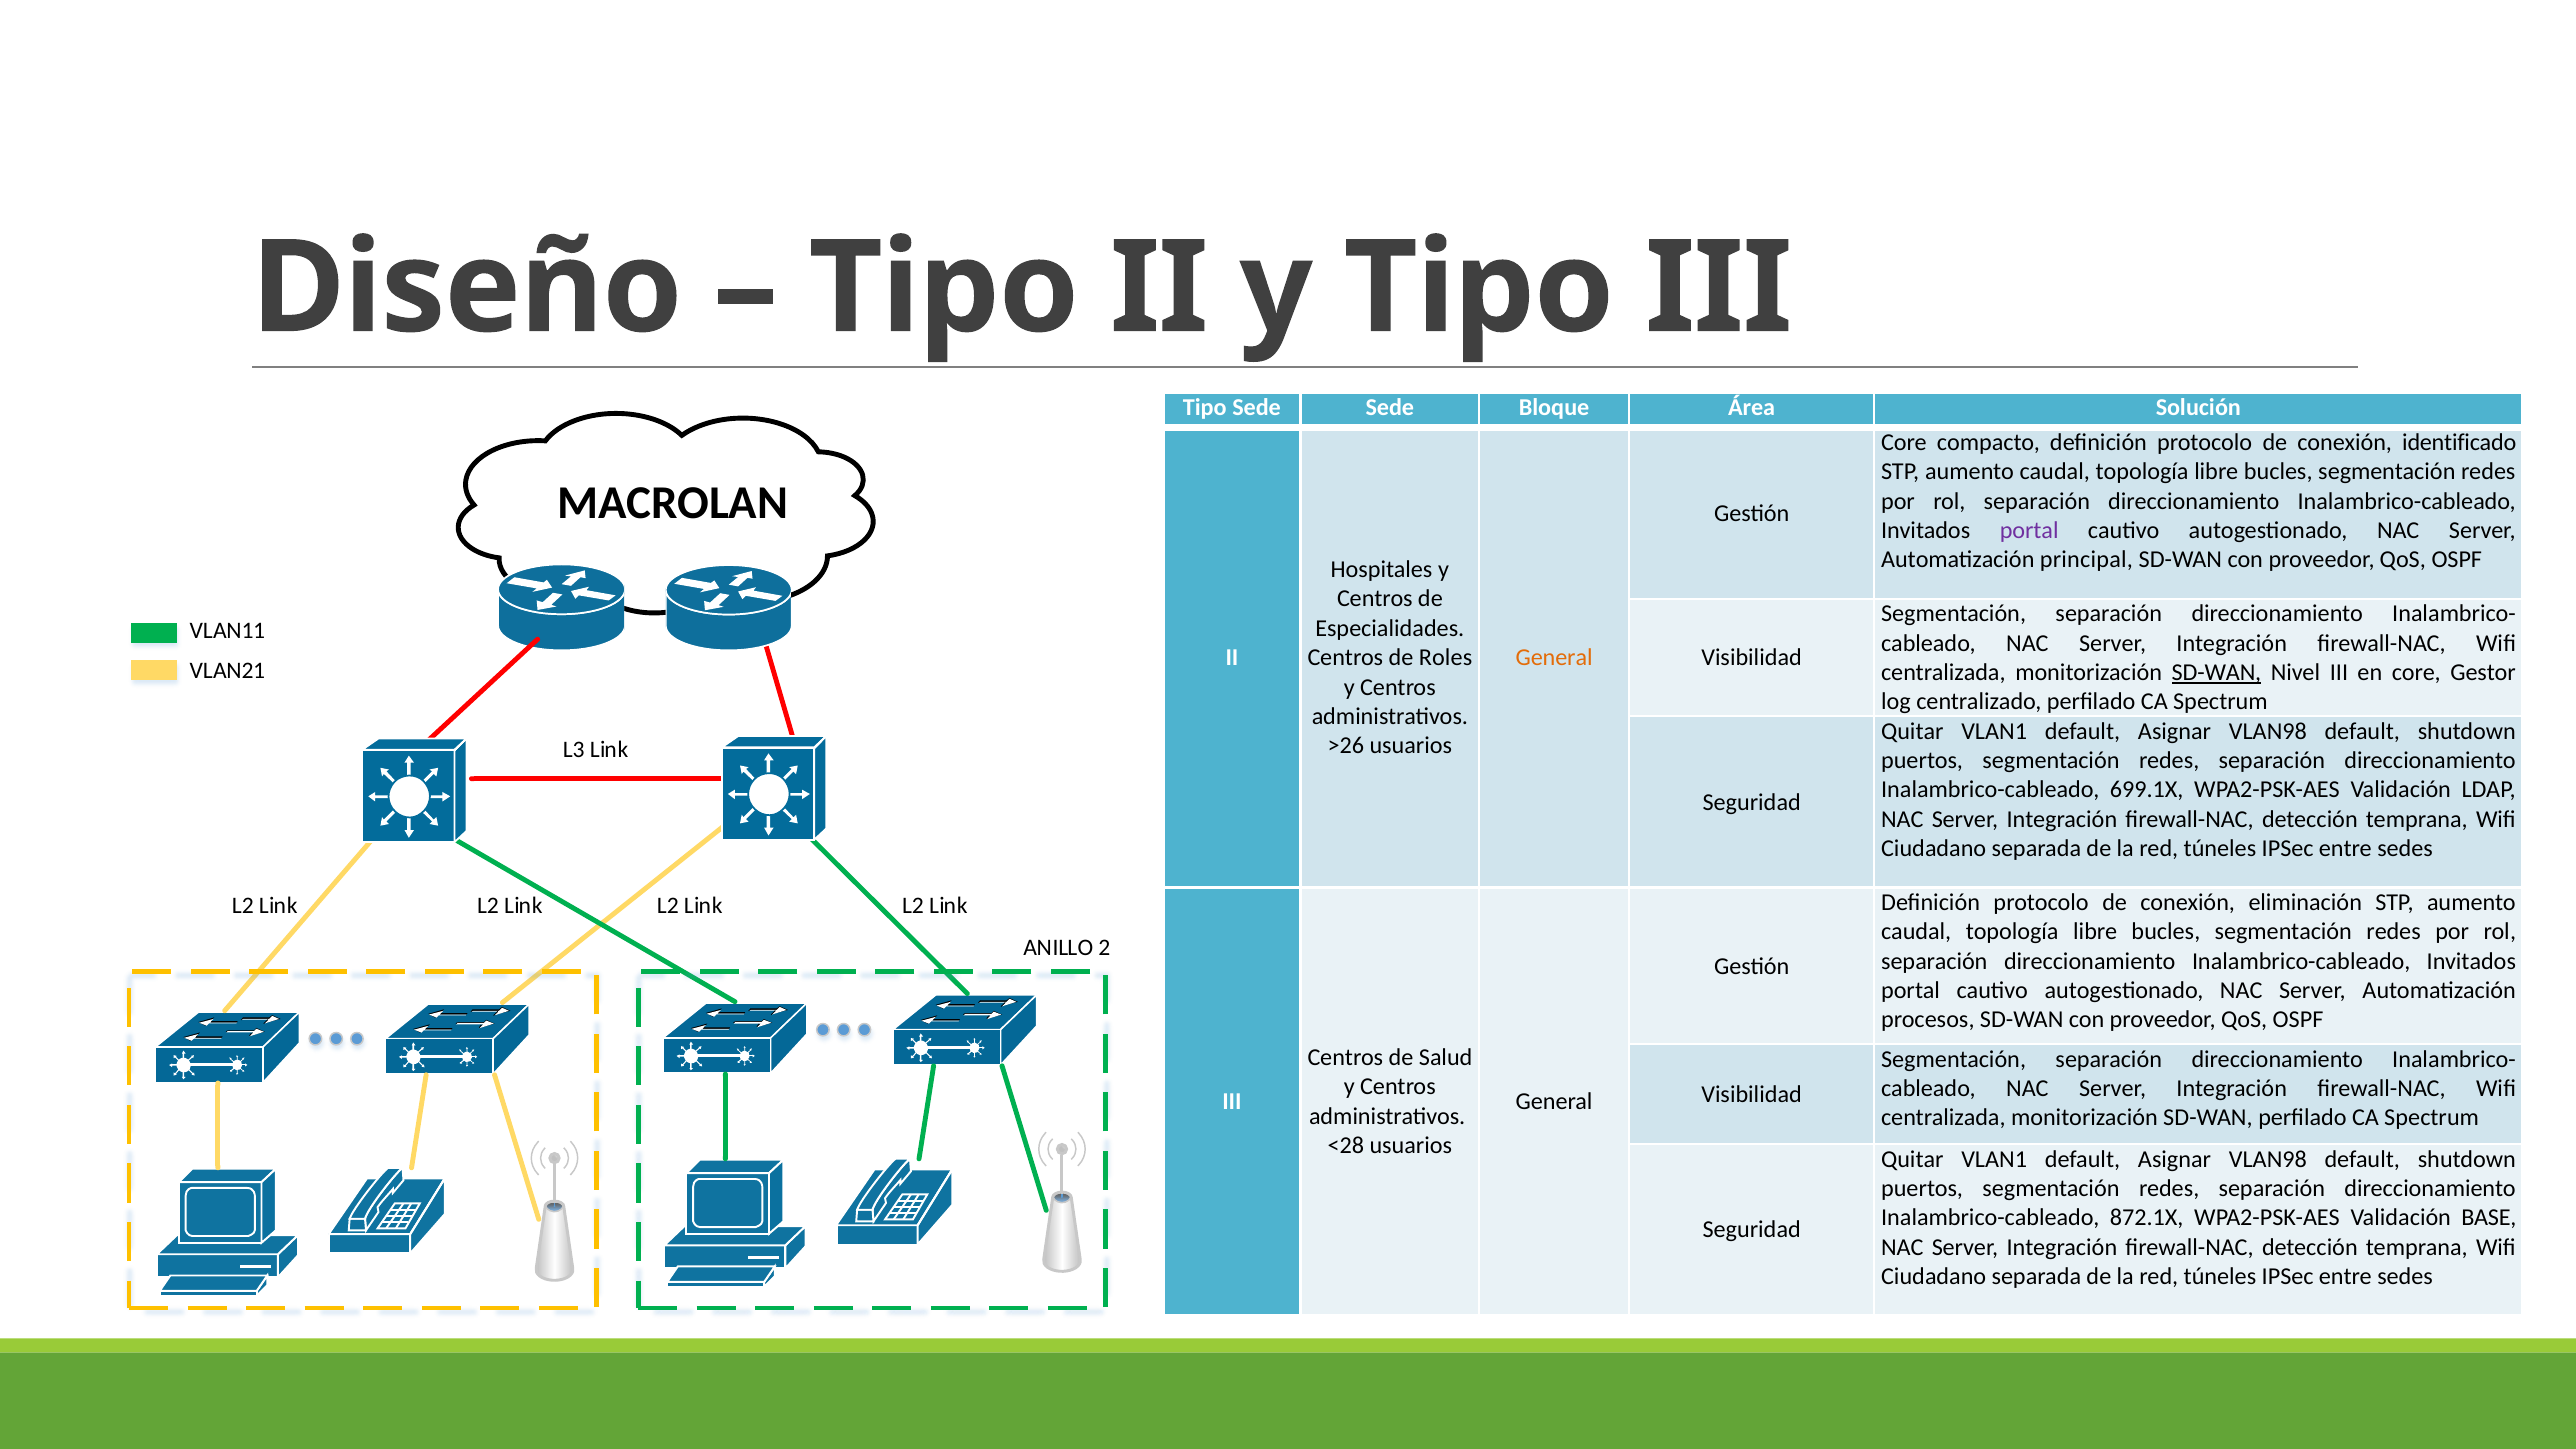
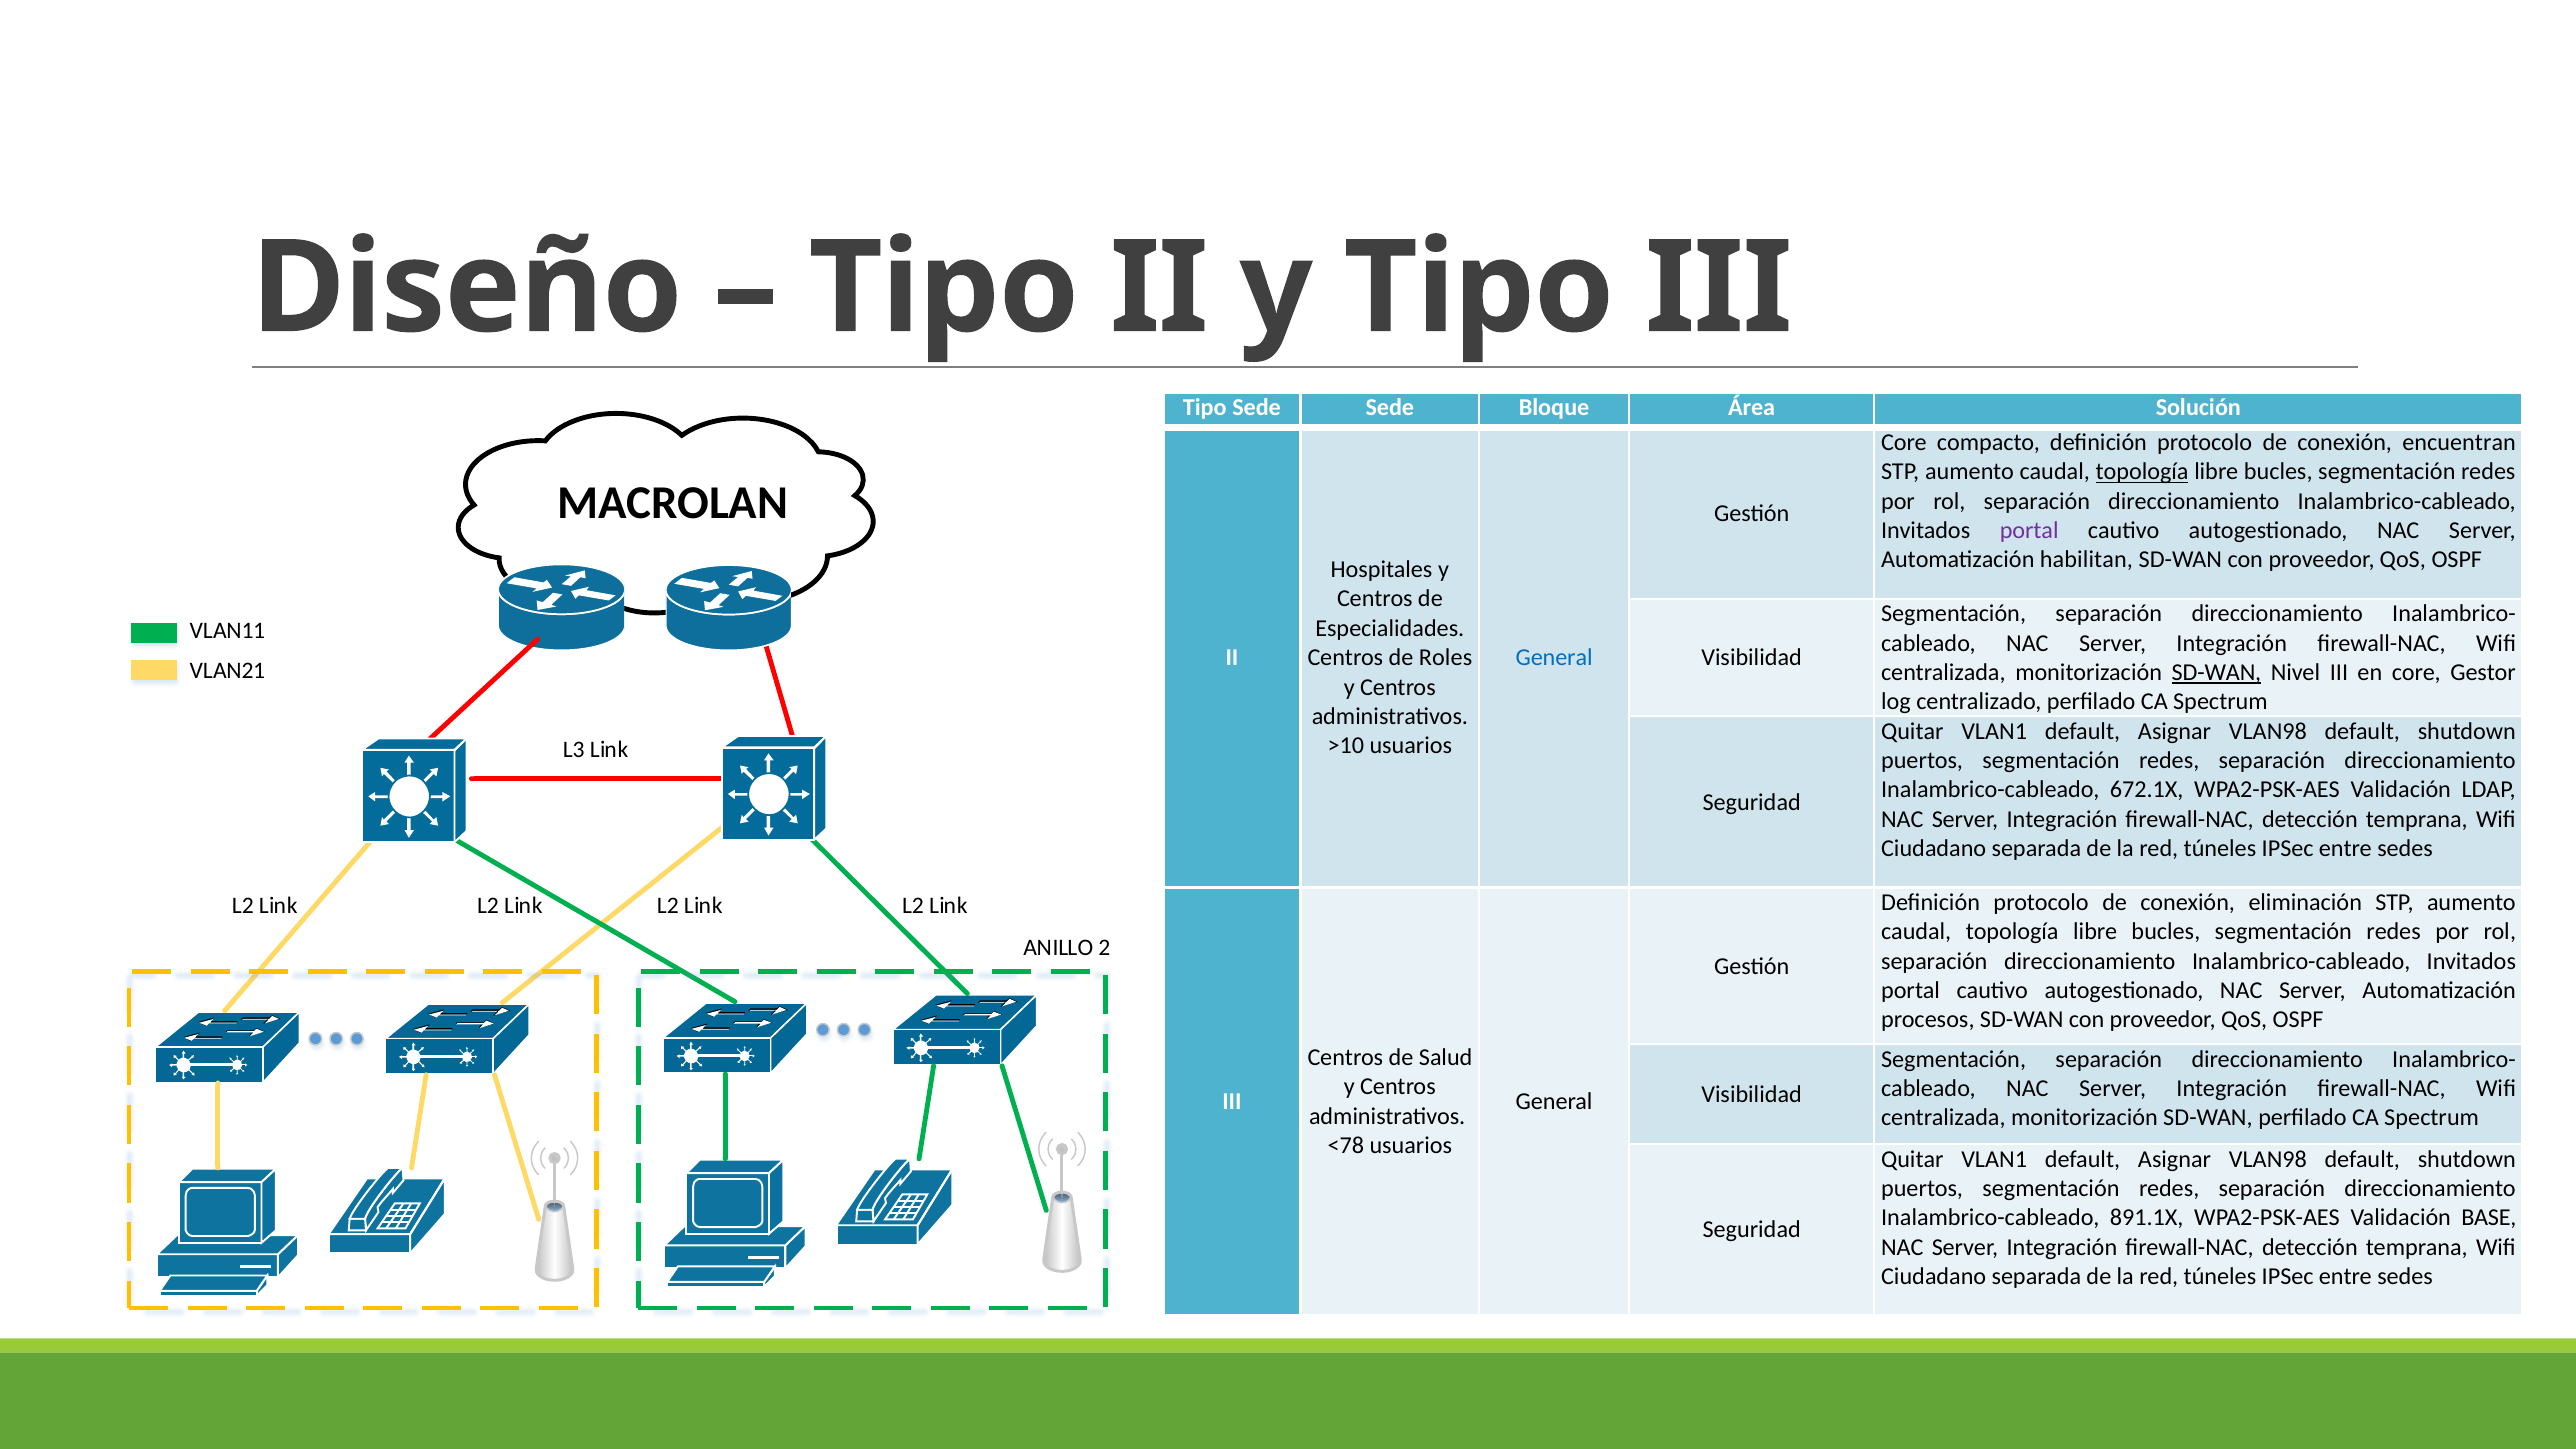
identificado: identificado -> encuentran (2459, 443)
topología underline: none -> present (2142, 472)
principal: principal -> habilitan (2086, 560)
General colour: orange -> blue (1554, 658)
>26: >26 -> >10 (1346, 746)
699.1X: 699.1X -> 672.1X (2147, 790)
<28: <28 -> <78 (1346, 1146)
872.1X: 872.1X -> 891.1X (2147, 1218)
